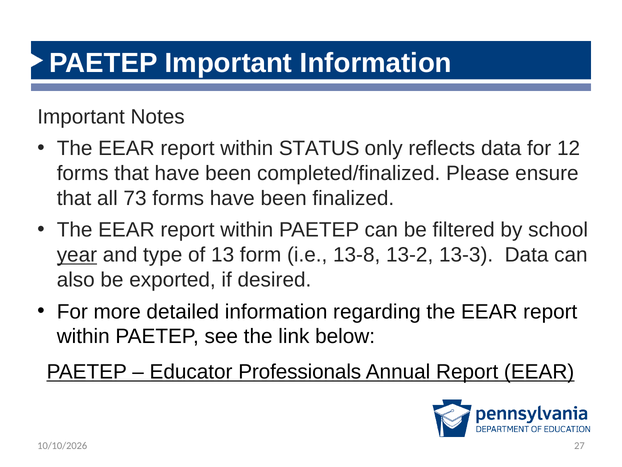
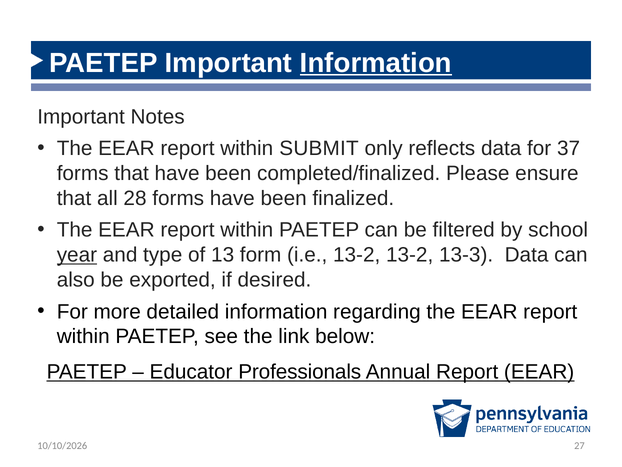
Information underline: none -> present (376, 63)
STATUS: STATUS -> SUBMIT (319, 148)
12: 12 -> 37 (569, 148)
73: 73 -> 28 (135, 198)
i.e 13-8: 13-8 -> 13-2 (357, 255)
